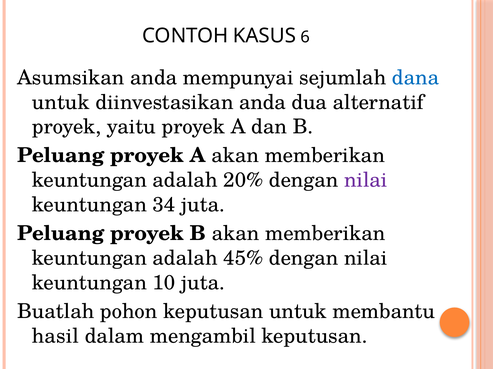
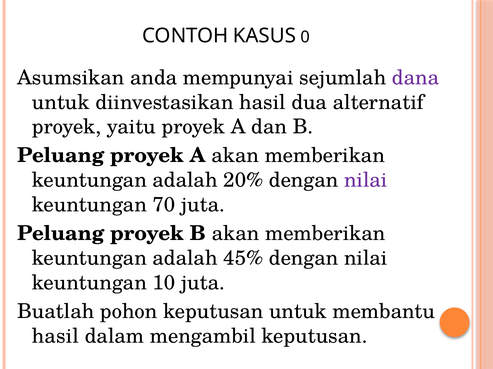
6: 6 -> 0 (305, 37)
dana colour: blue -> purple (416, 78)
diinvestasikan anda: anda -> hasil (262, 102)
34: 34 -> 70 (164, 205)
